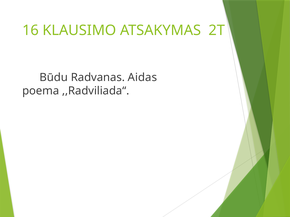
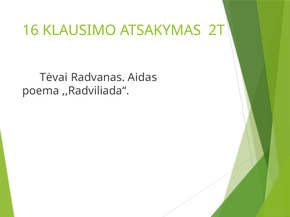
Būdu: Būdu -> Tėvai (54, 78)
